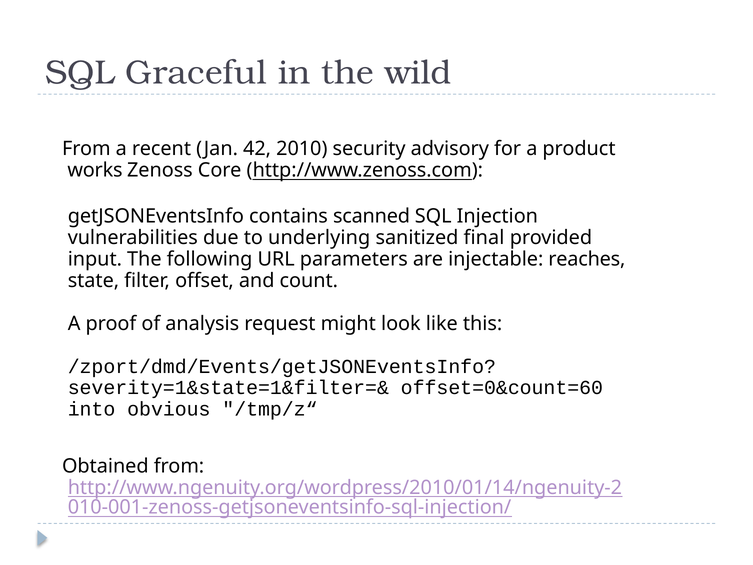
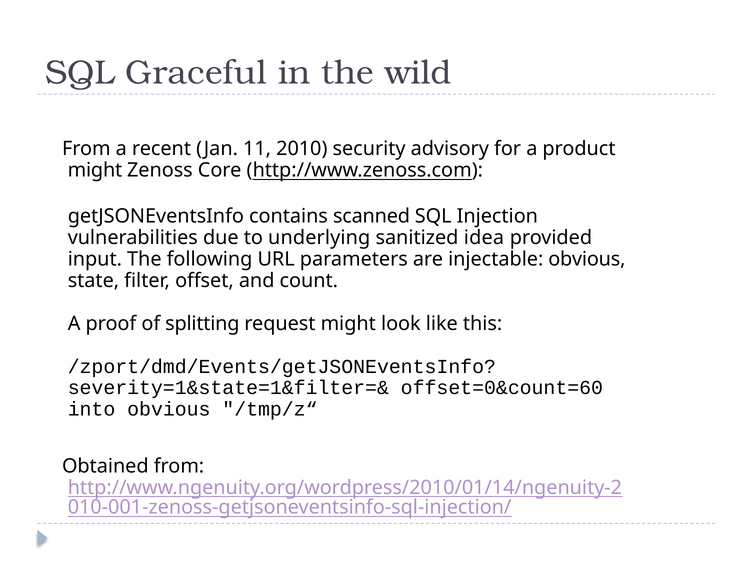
42: 42 -> 11 (257, 149)
works: works -> might (95, 170)
final: final -> idea (484, 238)
injectable reaches: reaches -> obvious (587, 259)
analysis: analysis -> splitting (202, 323)
